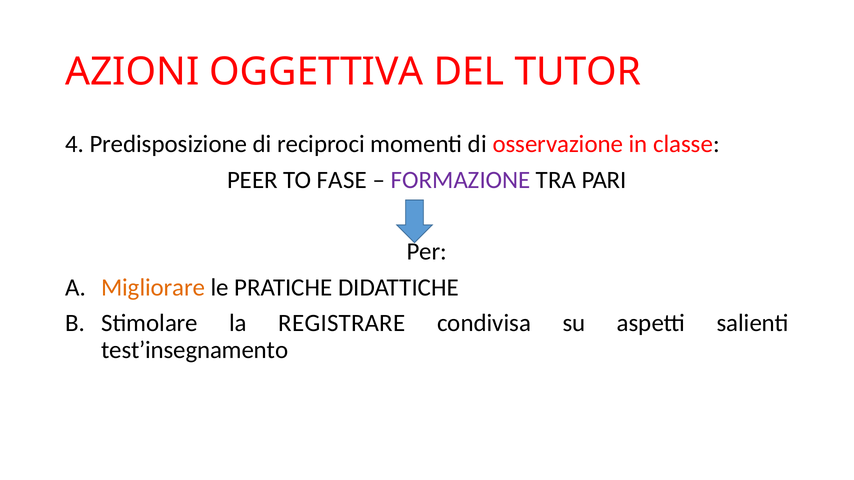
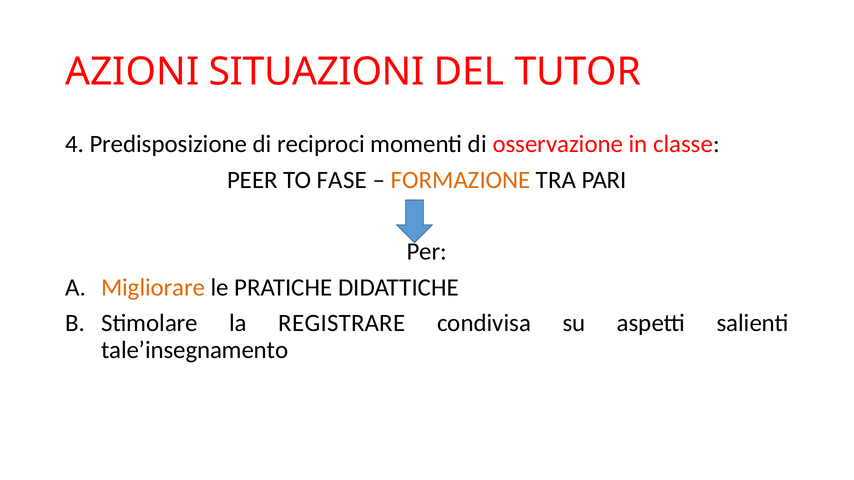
OGGETTIVA: OGGETTIVA -> SITUAZIONI (317, 72)
FORMAZIONE colour: purple -> orange (461, 180)
test’insegnamento: test’insegnamento -> tale’insegnamento (195, 350)
